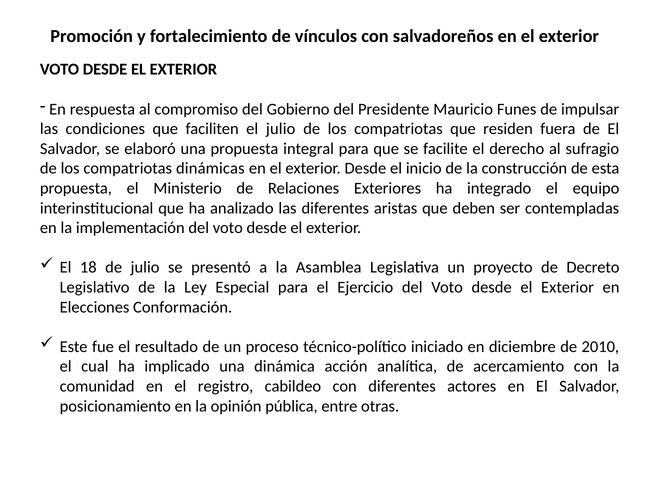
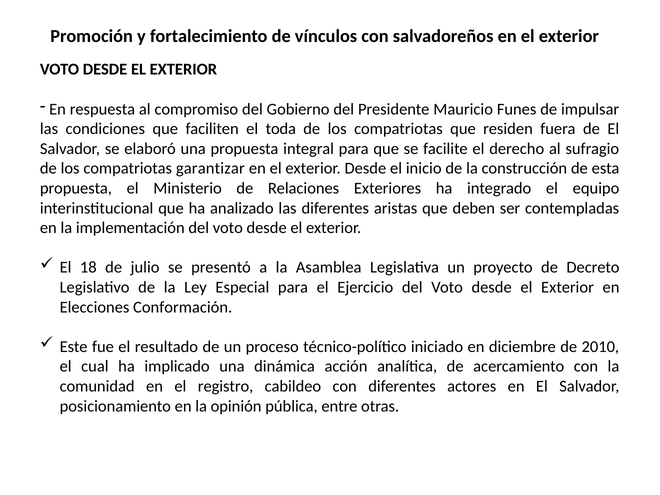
el julio: julio -> toda (281, 129)
dinámicas: dinámicas -> garantizar (210, 168)
